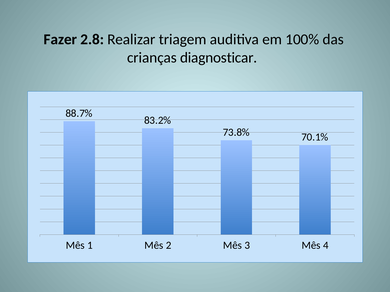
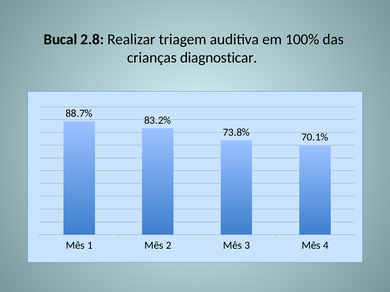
Fazer: Fazer -> Bucal (60, 40)
